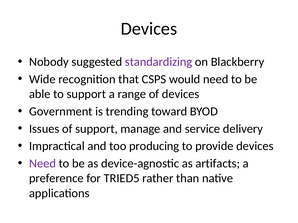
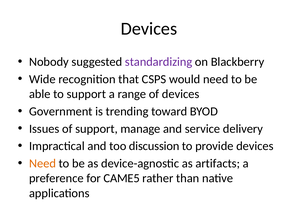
producing: producing -> discussion (154, 146)
Need colour: purple -> orange (42, 164)
TRIED5: TRIED5 -> CAME5 (122, 179)
